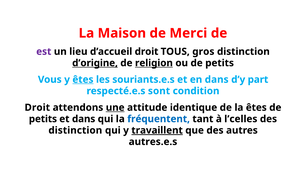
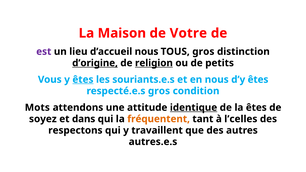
Merci: Merci -> Votre (188, 33)
d’accueil droit: droit -> nous (147, 52)
en dans: dans -> nous (217, 80)
d’y part: part -> êtes (258, 80)
respecté.e.s sont: sont -> gros (159, 91)
Droit: Droit -> Mots (37, 108)
une underline: present -> none (115, 108)
identique underline: none -> present (194, 108)
petits: petits -> soyez (43, 119)
fréquentent colour: blue -> orange (159, 119)
distinction: distinction -> respectons (75, 130)
travaillent underline: present -> none (157, 130)
